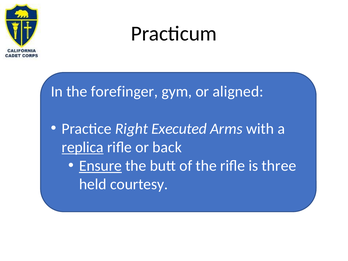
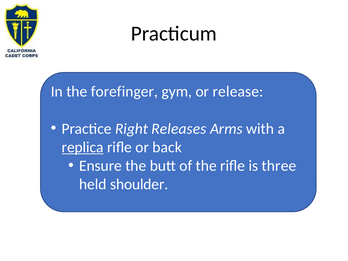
aligned: aligned -> release (238, 92)
Executed: Executed -> Releases (179, 129)
Ensure underline: present -> none (100, 166)
courtesy: courtesy -> shoulder (139, 184)
